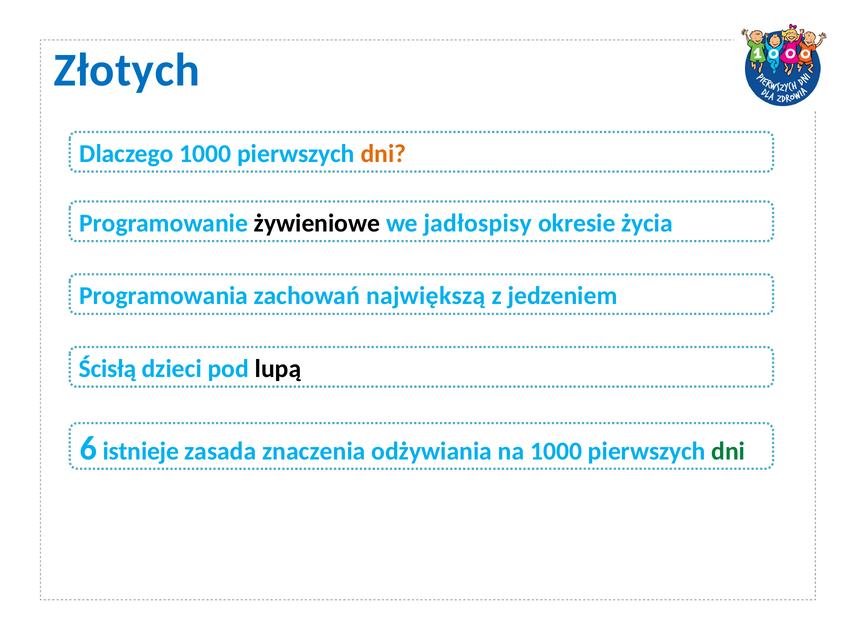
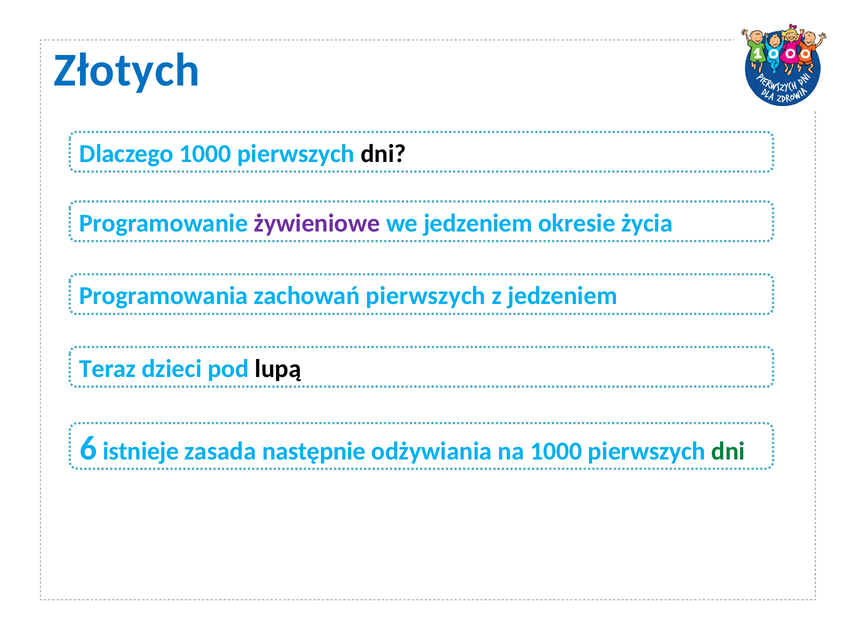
dni colour: orange -> black (383, 153)
żywieniowe colour: black -> purple (317, 223)
we jadłospisy: jadłospisy -> jedzeniem (478, 223)
zachowań największą: największą -> pierwszych (426, 296)
Ścisłą: Ścisłą -> Teraz (108, 369)
znaczenia: znaczenia -> następnie (314, 451)
